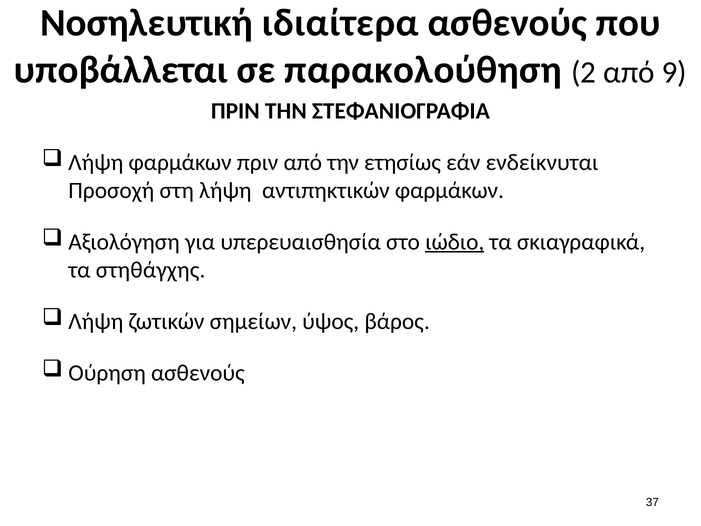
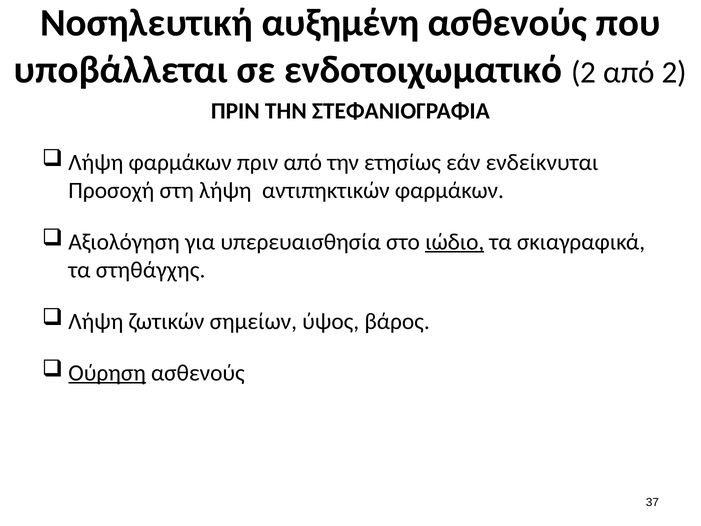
ιδιαίτερα: ιδιαίτερα -> αυξημένη (341, 23)
παρακολούθηση: παρακολούθηση -> ενδοτοιχωματικό (423, 70)
από 9: 9 -> 2 (674, 72)
Ούρηση underline: none -> present (107, 373)
